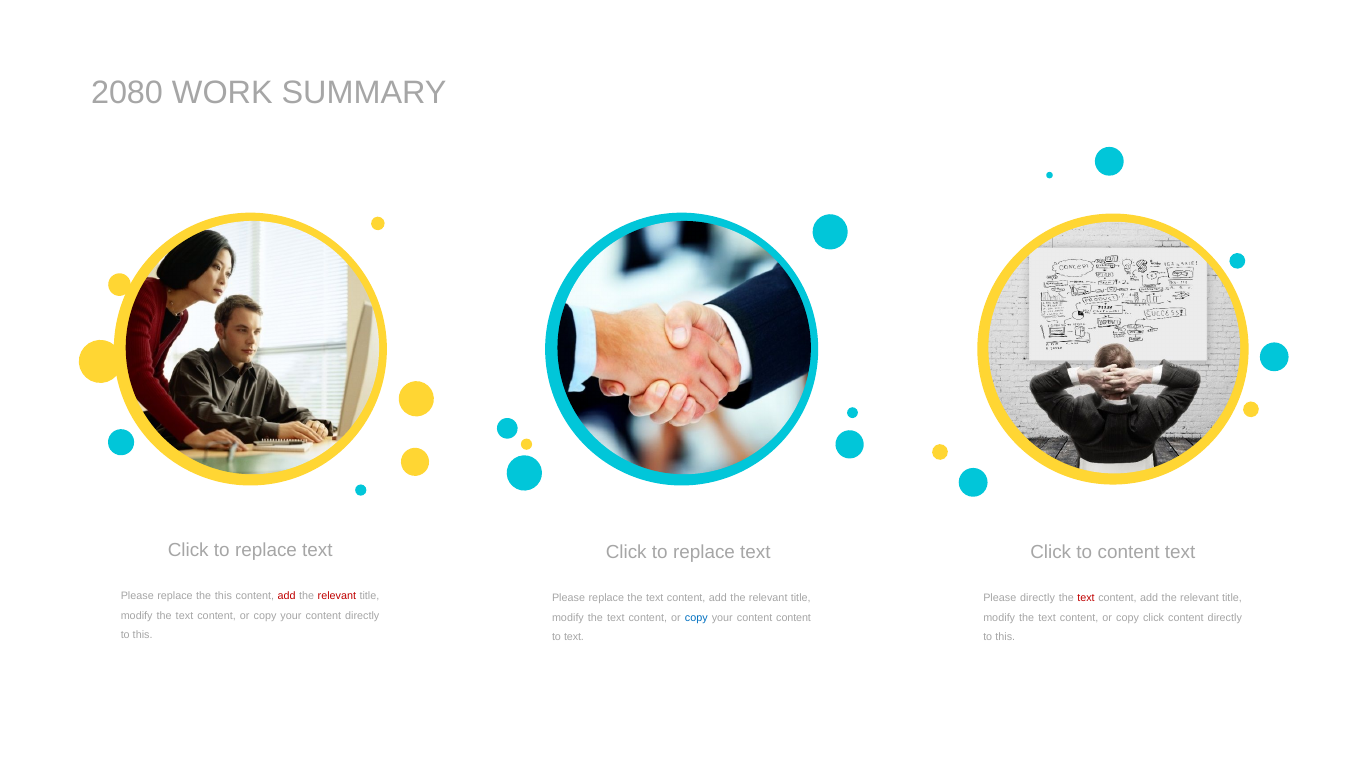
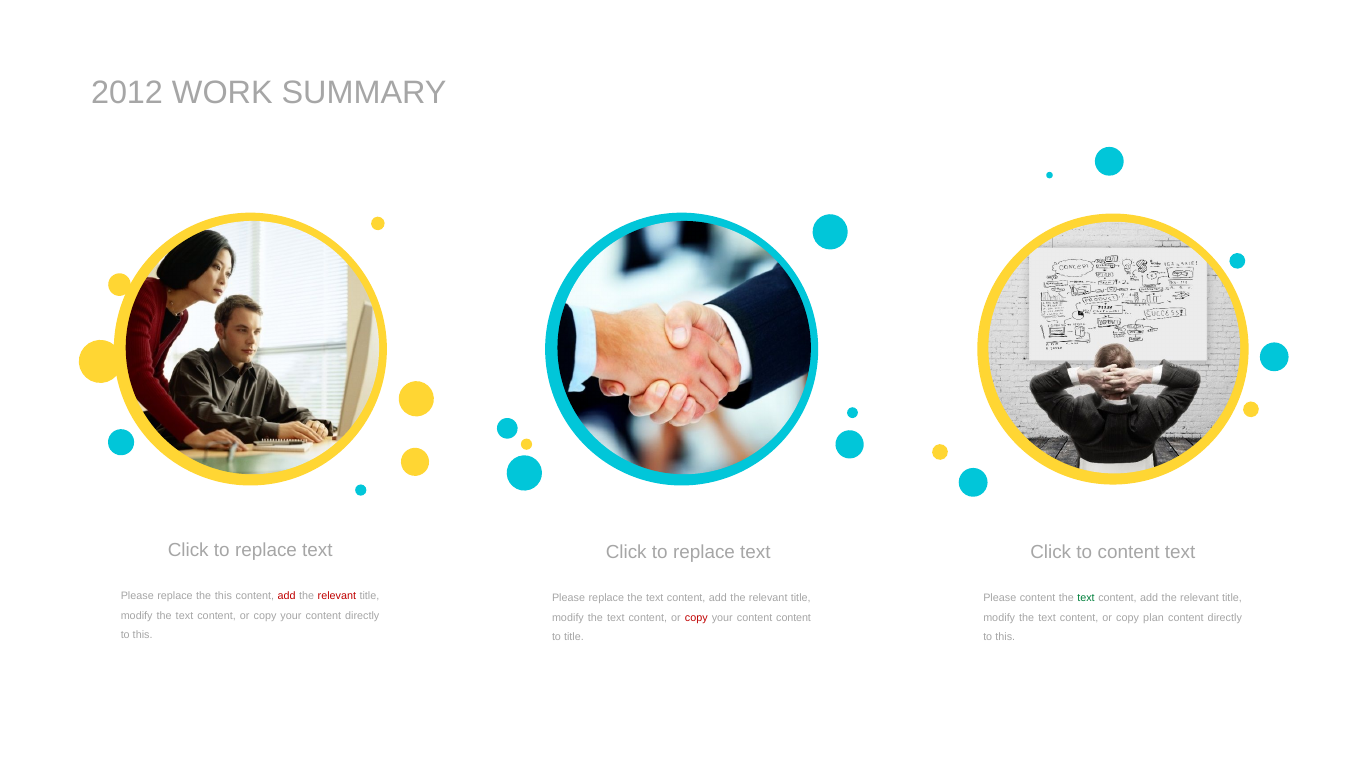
2080: 2080 -> 2012 (127, 93)
Please directly: directly -> content (1038, 599)
text colour: red -> green (1086, 599)
copy colour: blue -> red (696, 618)
copy click: click -> plan (1154, 618)
to text: text -> title (574, 637)
